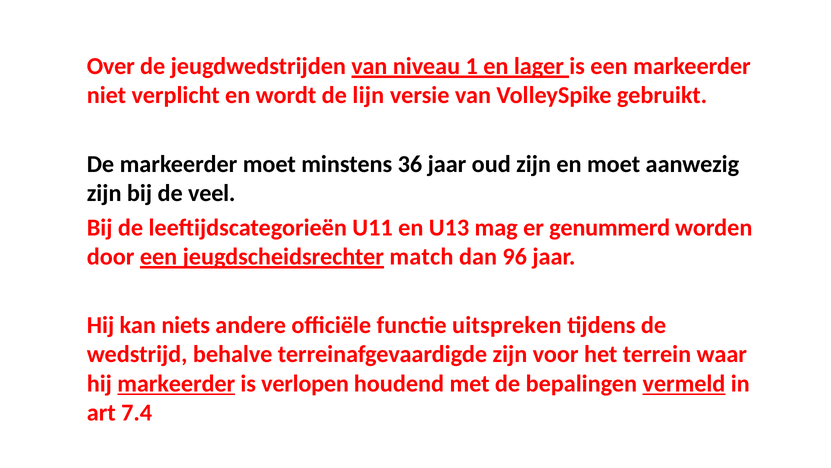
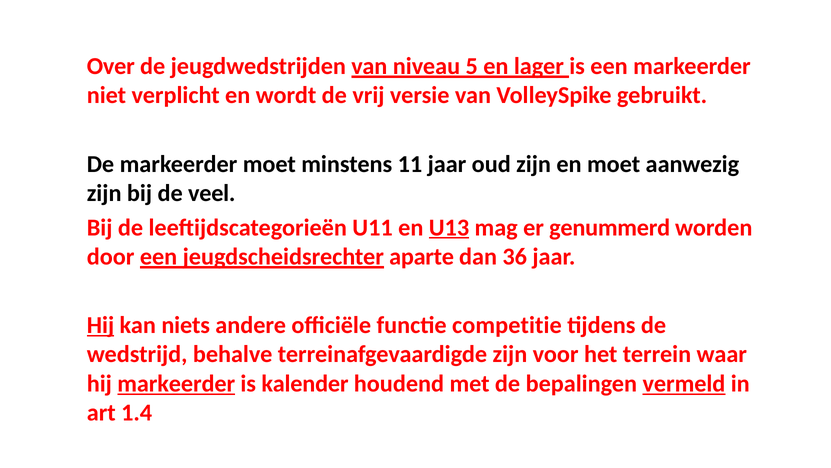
1: 1 -> 5 (472, 66)
lijn: lijn -> vrij (368, 95)
36: 36 -> 11 (410, 164)
U13 underline: none -> present (449, 227)
match: match -> aparte (422, 256)
96: 96 -> 36 (515, 256)
Hij underline: none -> present (101, 325)
uitspreken: uitspreken -> competitie (507, 325)
verlopen: verlopen -> kalender (305, 383)
7.4: 7.4 -> 1.4 (137, 412)
